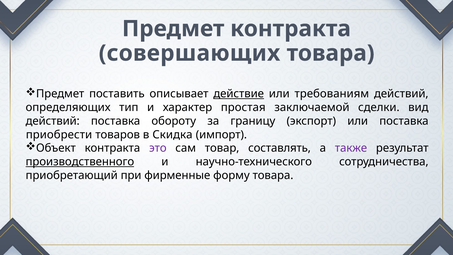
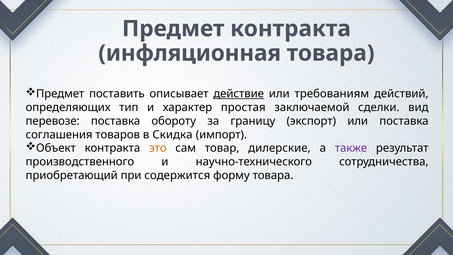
совершающих: совершающих -> инфляционная (190, 53)
действий: действий -> перевозе (53, 121)
приобрести: приобрести -> соглашения (59, 135)
это colour: purple -> orange (158, 148)
составлять: составлять -> дилерские (279, 148)
производственного underline: present -> none (80, 162)
фирменные: фирменные -> содержится (177, 175)
